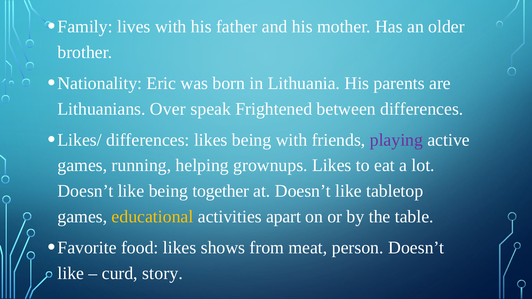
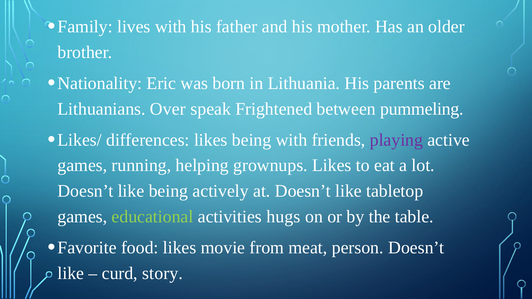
between differences: differences -> pummeling (422, 109)
together: together -> actively (221, 191)
educational colour: yellow -> light green (152, 217)
apart: apart -> hugs (283, 217)
shows: shows -> movie (223, 248)
